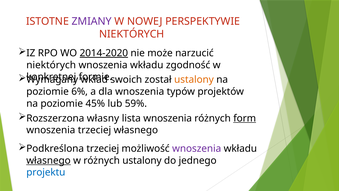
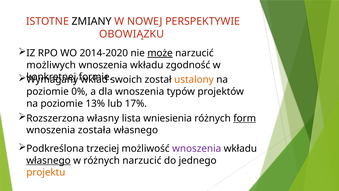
ZMIANY colour: purple -> black (92, 21)
NIEKTÓRYCH: NIEKTÓRYCH -> OBOWIĄZKU (132, 34)
2014-2020 underline: present -> none (104, 53)
może underline: none -> present (160, 53)
niektórych: niektórych -> możliwych (51, 65)
6%: 6% -> 0% (80, 91)
45%: 45% -> 13% (95, 103)
59%: 59% -> 17% (136, 103)
lista wnoszenia: wnoszenia -> wniesienia (168, 118)
wnoszenia trzeciej: trzeciej -> została (94, 130)
różnych ustalony: ustalony -> narzucić (142, 160)
projektu colour: blue -> orange (46, 172)
